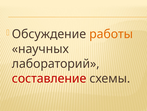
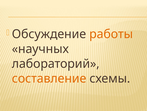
составление colour: red -> orange (49, 78)
